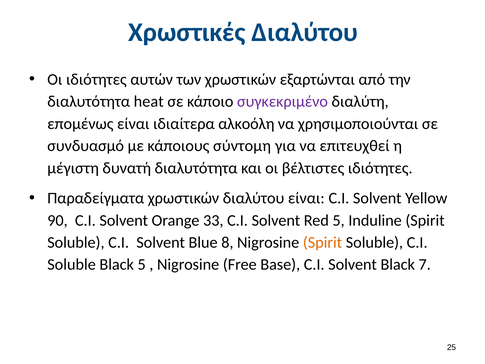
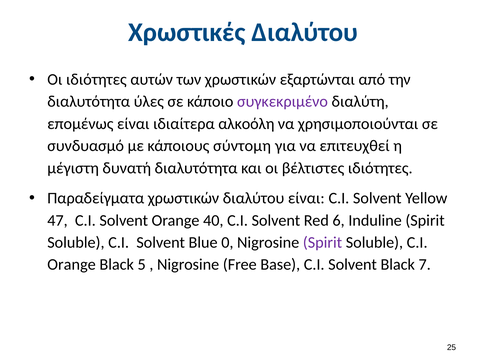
heat: heat -> ύλες (149, 102)
90: 90 -> 47 (57, 220)
33: 33 -> 40 (213, 220)
Red 5: 5 -> 6 (339, 220)
8: 8 -> 0 (227, 242)
Spirit colour: orange -> purple (323, 242)
Soluble: Soluble -> Orange (72, 264)
